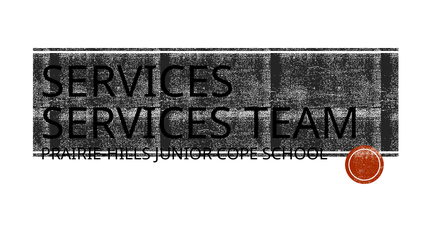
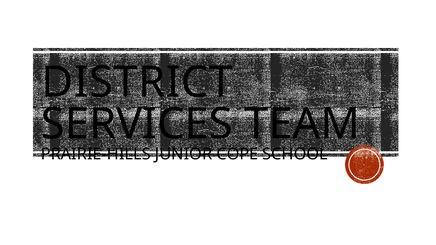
SERVICES: SERVICES -> DISTRICT (137, 82)
